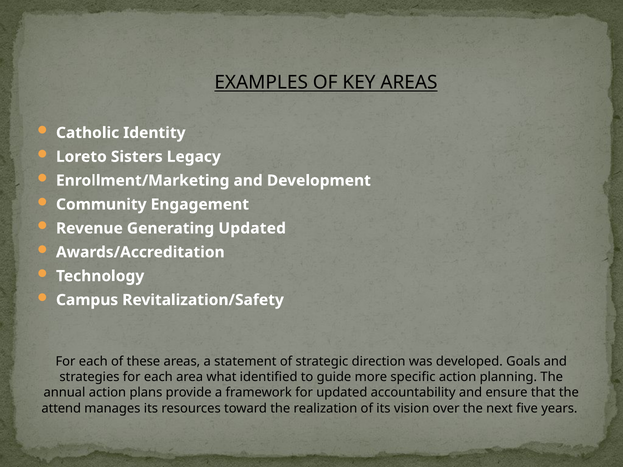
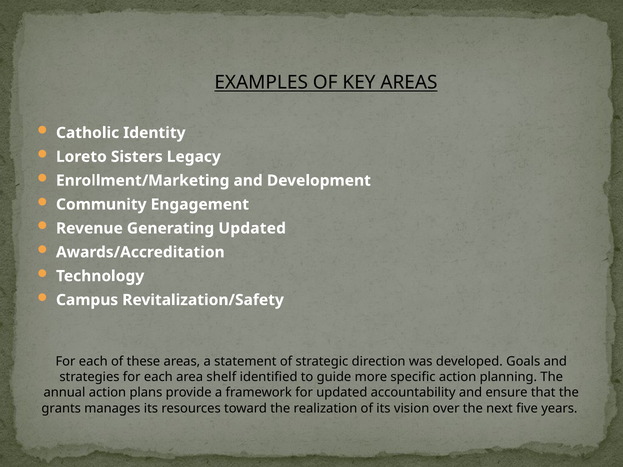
what: what -> shelf (221, 377)
attend: attend -> grants (61, 408)
